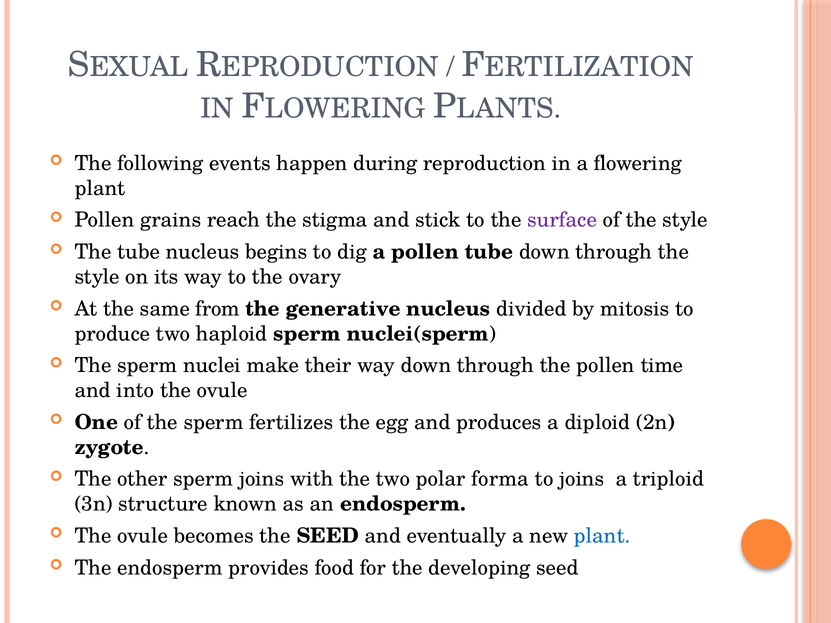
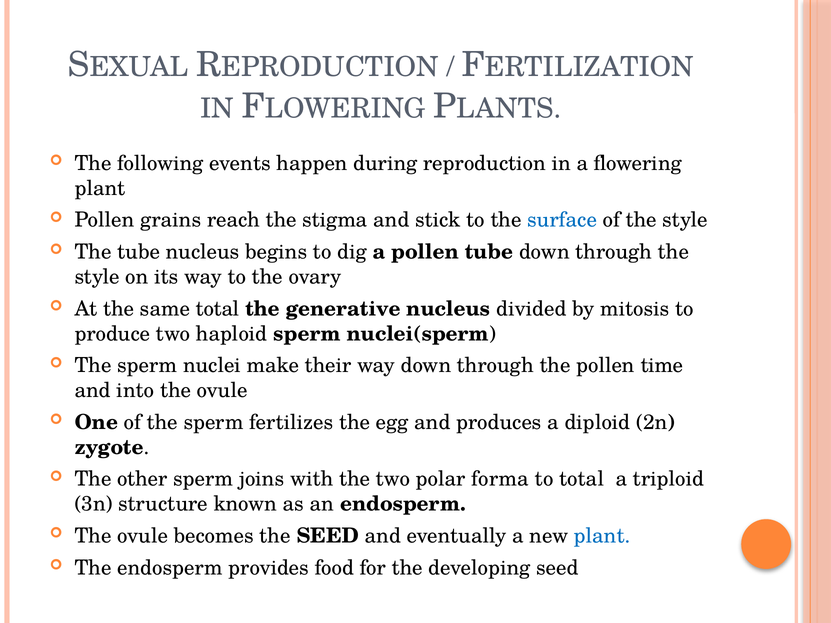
surface colour: purple -> blue (562, 220)
same from: from -> total (218, 309)
to joins: joins -> total (582, 479)
